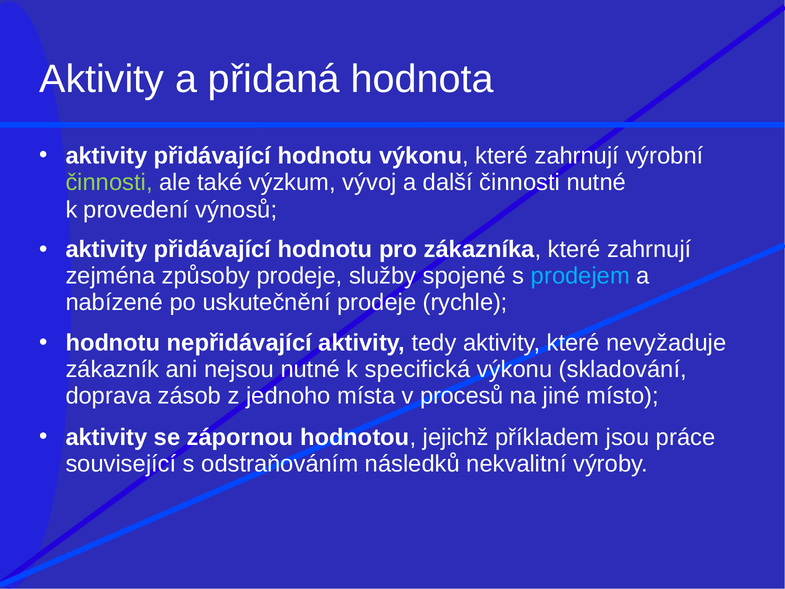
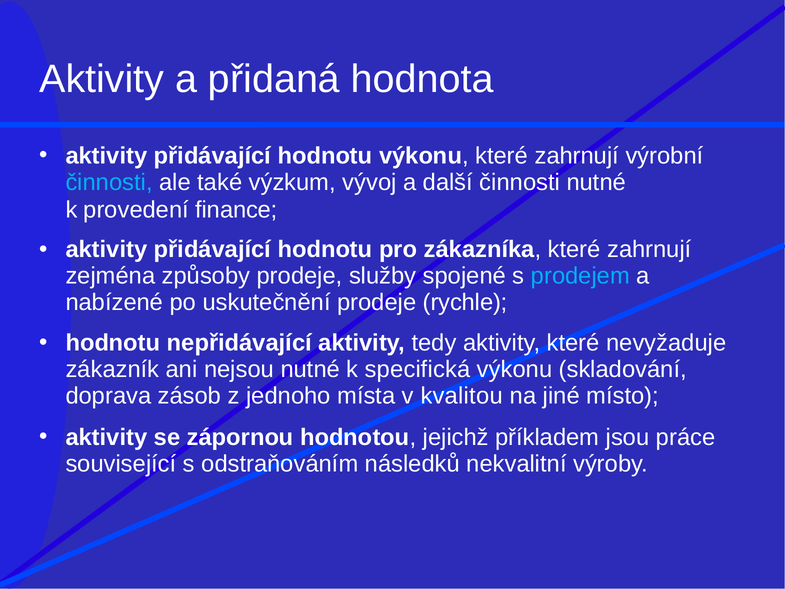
činnosti colour: light green -> light blue (109, 182)
výnosů: výnosů -> finance (236, 210)
procesů: procesů -> kvalitou (462, 396)
